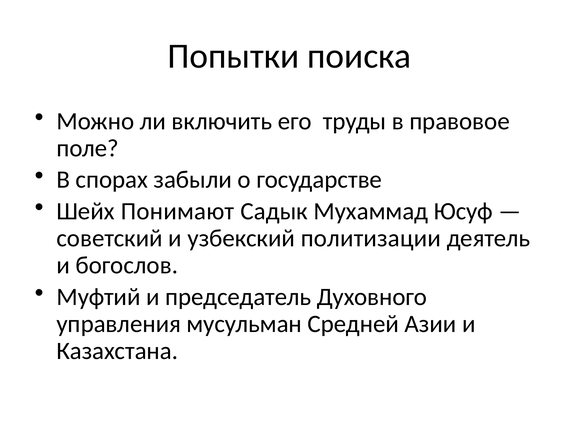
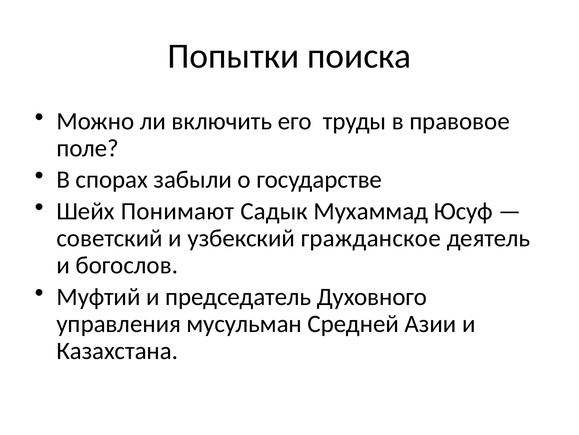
политизации: политизации -> гражданское (371, 238)
